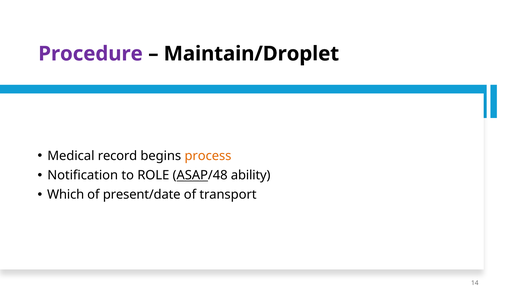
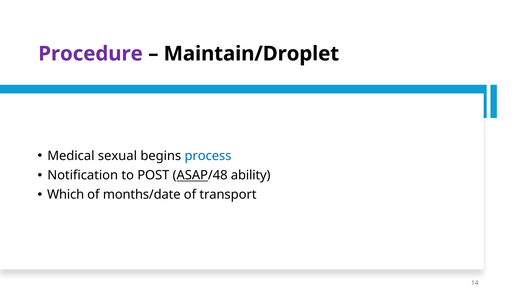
record: record -> sexual (117, 156)
process colour: orange -> blue (208, 156)
ROLE: ROLE -> POST (153, 175)
present/date: present/date -> months/date (142, 195)
